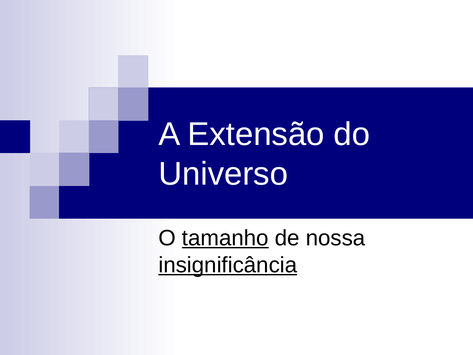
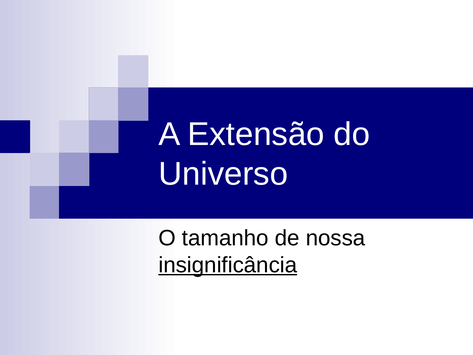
tamanho underline: present -> none (225, 238)
